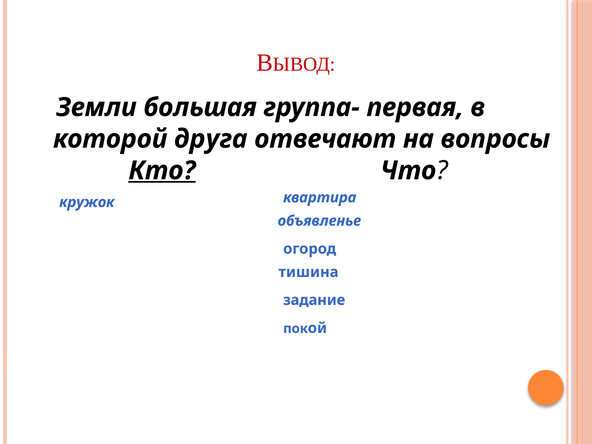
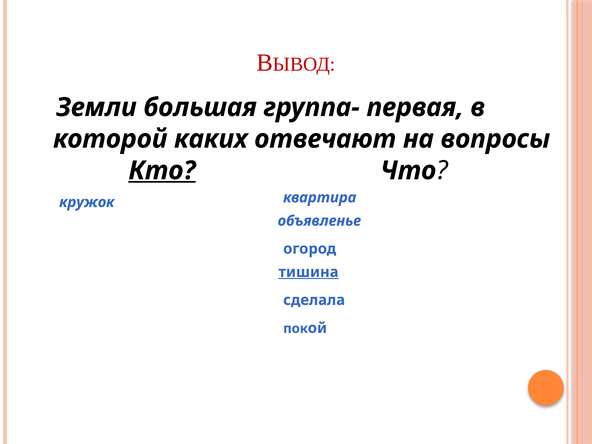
друга: друга -> каких (211, 139)
тишина underline: none -> present (309, 272)
задание: задание -> сделала (314, 300)
